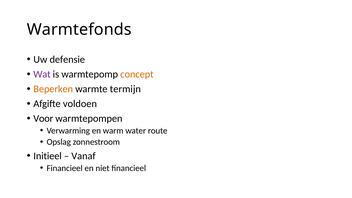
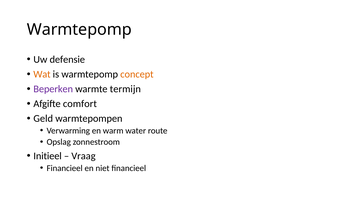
Warmtefonds: Warmtefonds -> Warmtepomp (79, 30)
Wat colour: purple -> orange (42, 74)
Beperken colour: orange -> purple (53, 89)
voldoen: voldoen -> comfort (80, 104)
Voor: Voor -> Geld (43, 119)
Vanaf: Vanaf -> Vraag (83, 156)
